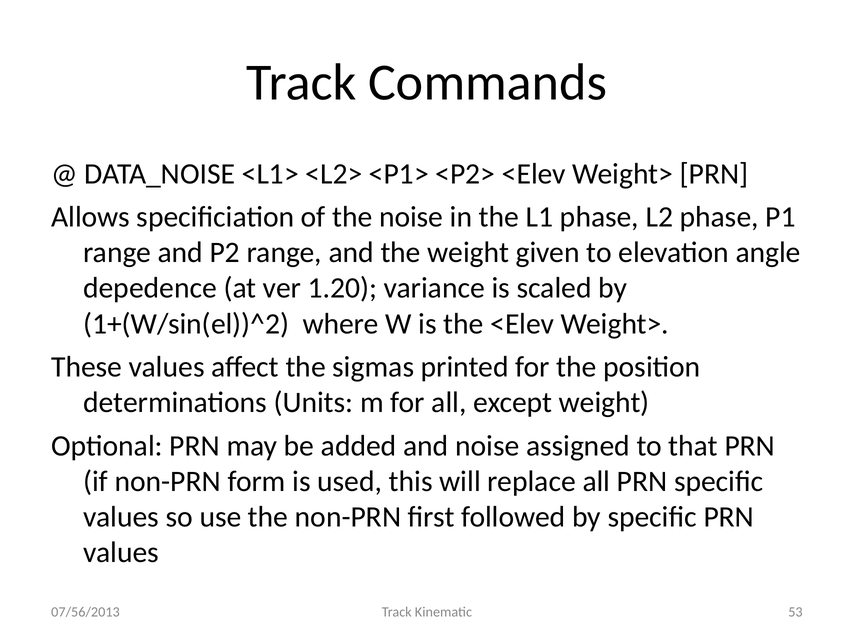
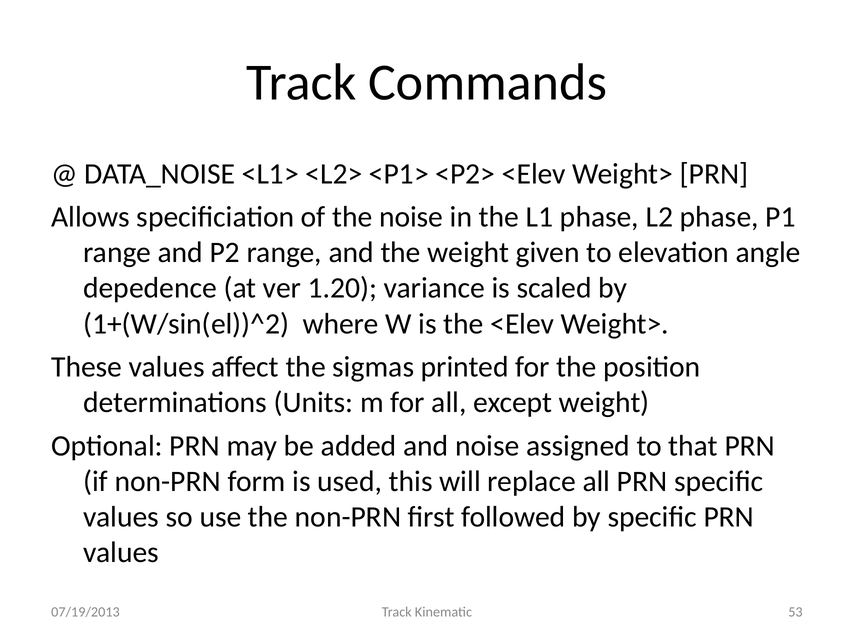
07/56/2013: 07/56/2013 -> 07/19/2013 (86, 612)
